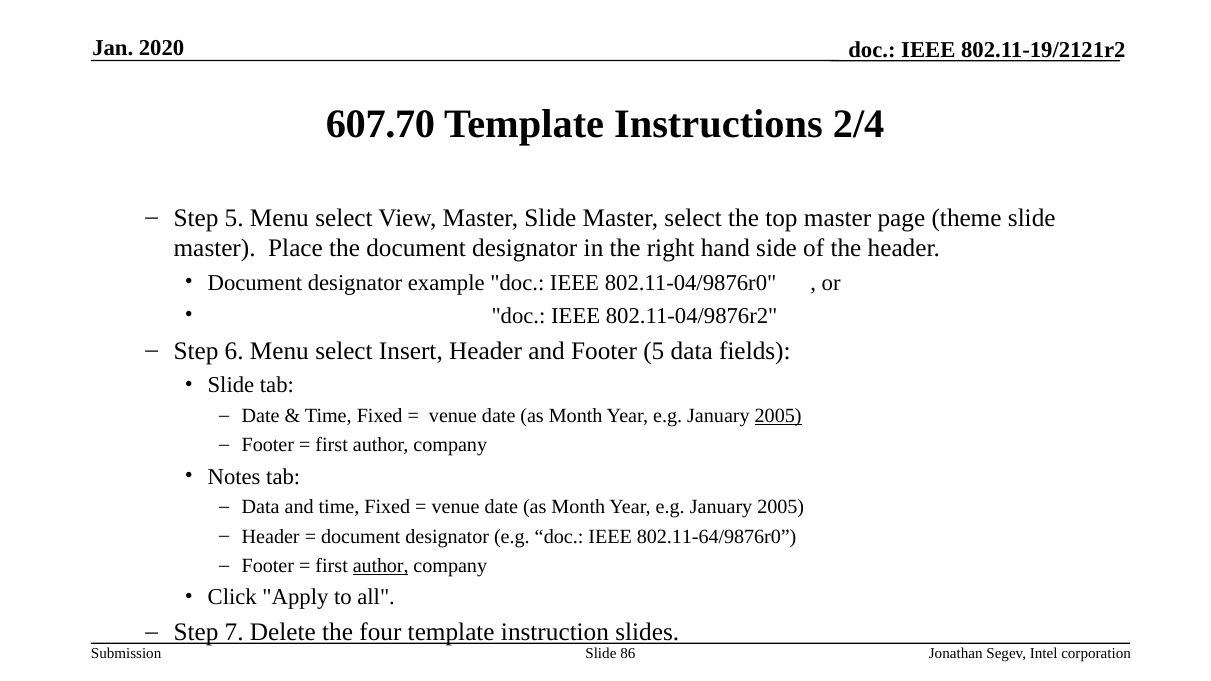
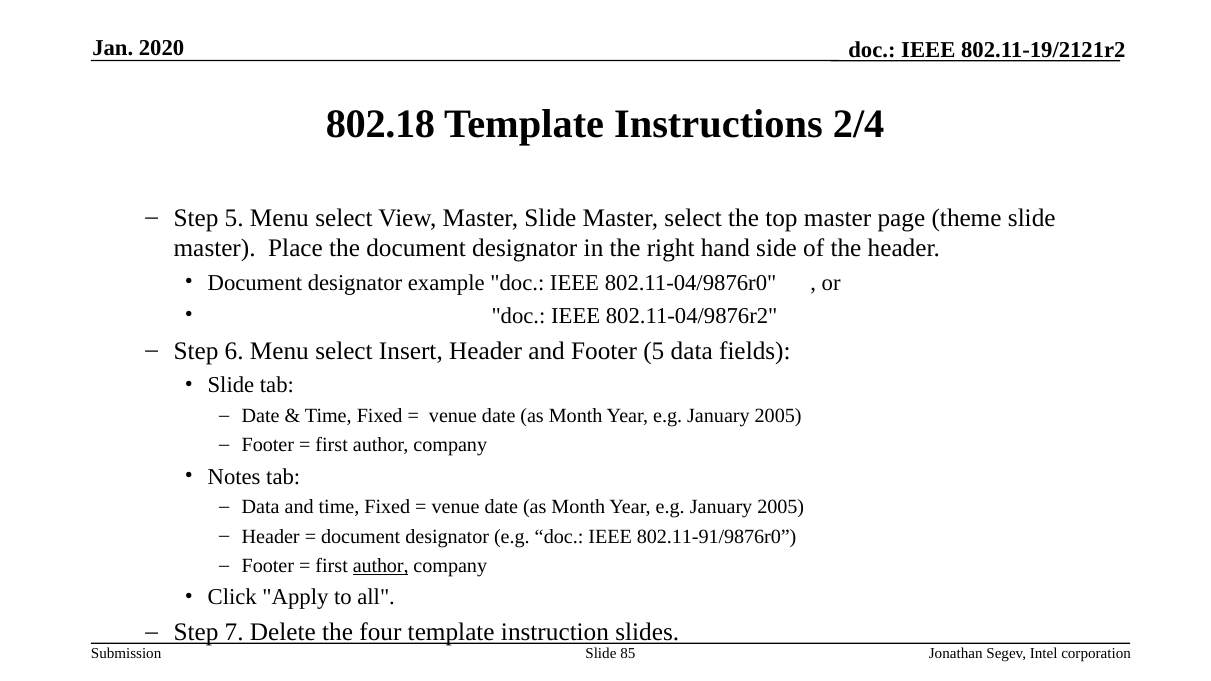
607.70: 607.70 -> 802.18 (380, 124)
2005 underline: present -> none (778, 416)
802.11-64/9876r0: 802.11-64/9876r0 -> 802.11-91/9876r0 (717, 537)
86: 86 -> 85 (628, 653)
